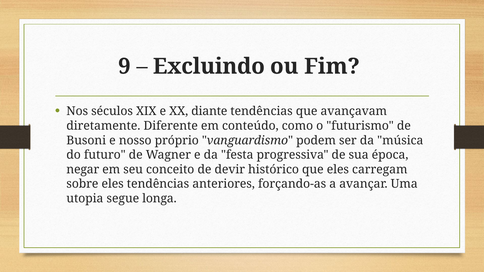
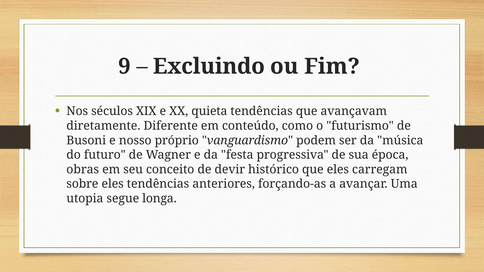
diante: diante -> quieta (209, 111)
negar: negar -> obras (83, 170)
